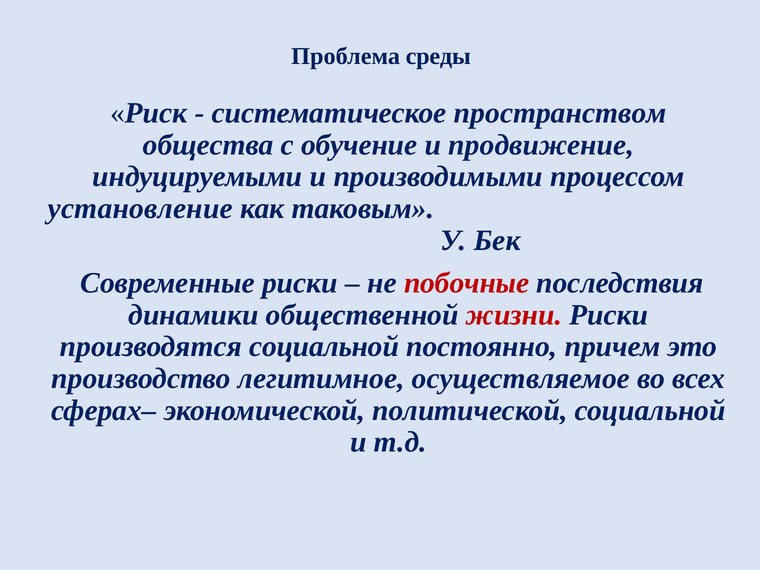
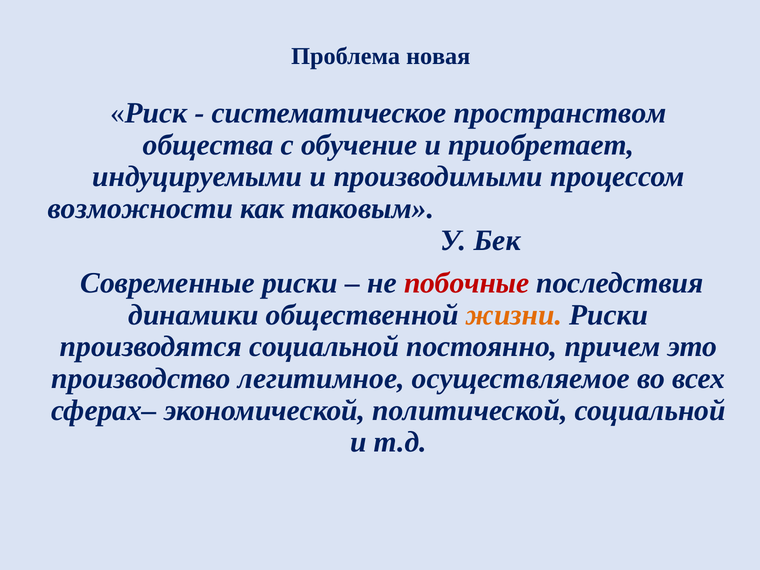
среды: среды -> новая (438, 56)
продвижение: продвижение -> приобретает (541, 145)
установление: установление -> возможности (141, 209)
жизни colour: red -> orange (514, 315)
